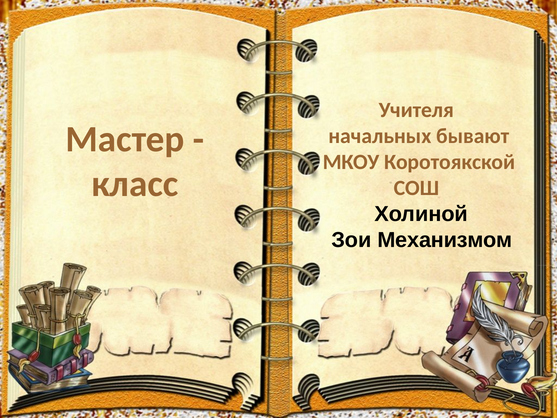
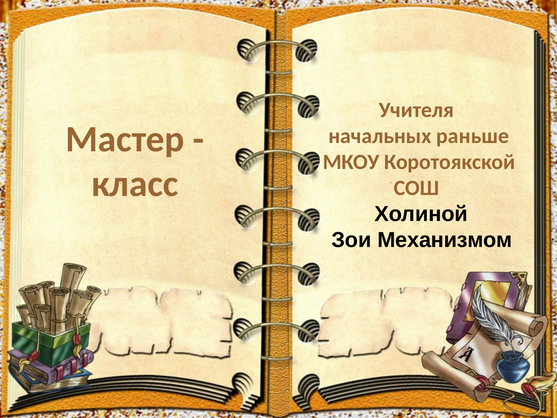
бывают: бывают -> раньше (473, 136)
